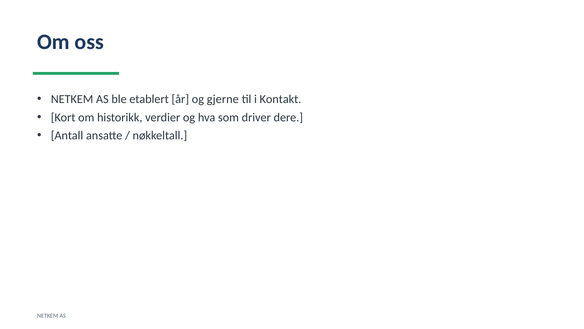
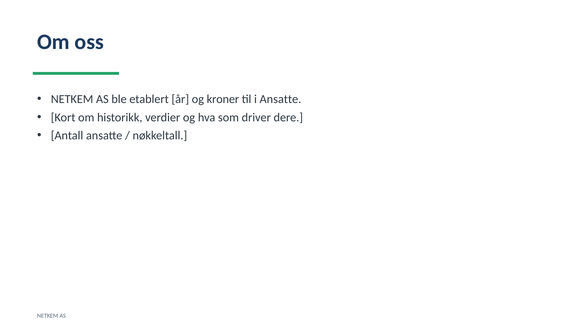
gjerne: gjerne -> kroner (223, 99)
i Kontakt: Kontakt -> Ansatte (280, 99)
